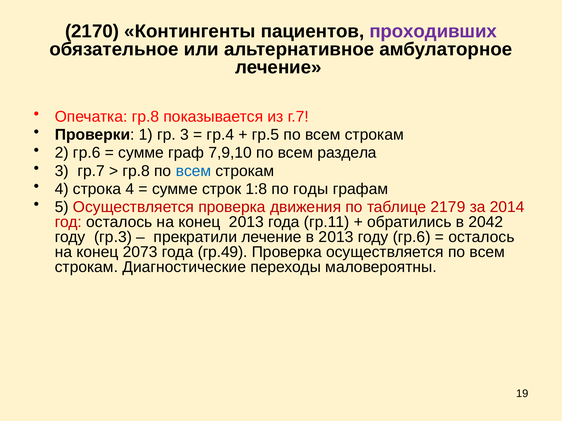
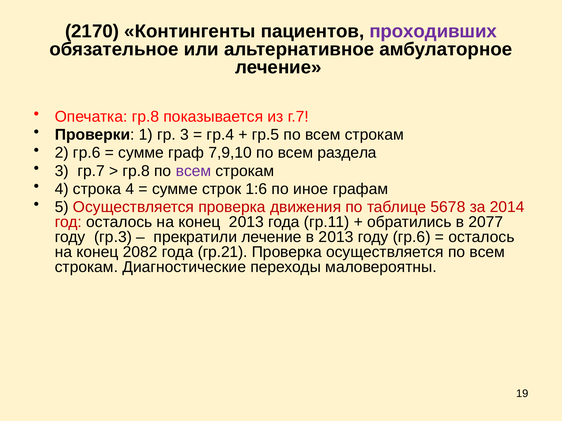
всем colour: blue -> purple (193, 171)
1:8: 1:8 -> 1:6 (256, 189)
годы: годы -> иное (311, 189)
2179: 2179 -> 5678 (448, 207)
2042: 2042 -> 2077 (486, 222)
2073: 2073 -> 2082 (140, 252)
гр.49: гр.49 -> гр.21 (223, 252)
